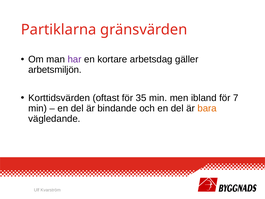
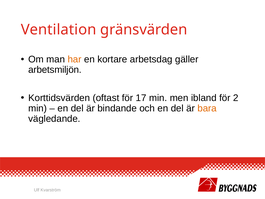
Partiklarna: Partiklarna -> Ventilation (59, 30)
har colour: purple -> orange (75, 59)
35: 35 -> 17 (141, 98)
7: 7 -> 2 (236, 98)
